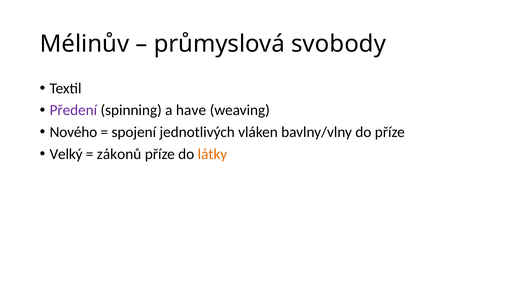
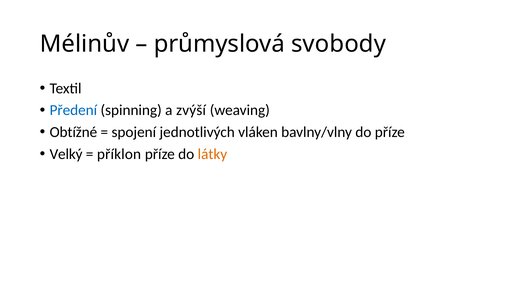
Předení colour: purple -> blue (73, 110)
have: have -> zvýší (191, 110)
Nového: Nového -> Obtížné (73, 132)
zákonů: zákonů -> příklon (119, 154)
